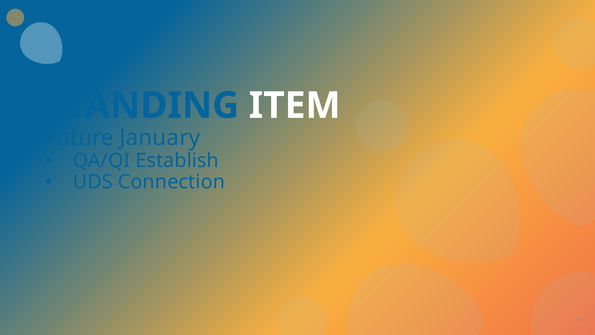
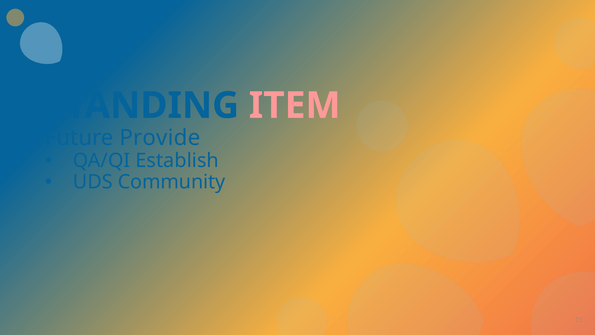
ITEM colour: white -> pink (295, 105)
January: January -> Provide (160, 138)
Connection: Connection -> Community (172, 182)
